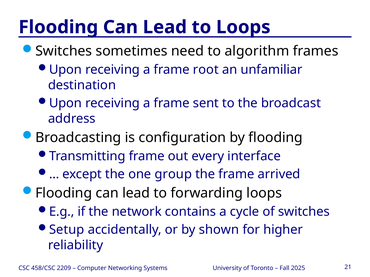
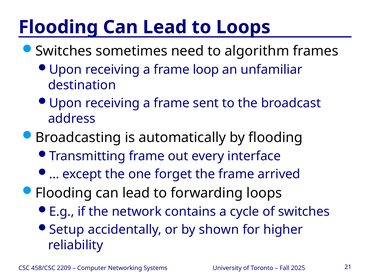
root: root -> loop (206, 70)
configuration: configuration -> automatically (182, 138)
group: group -> forget (173, 174)
